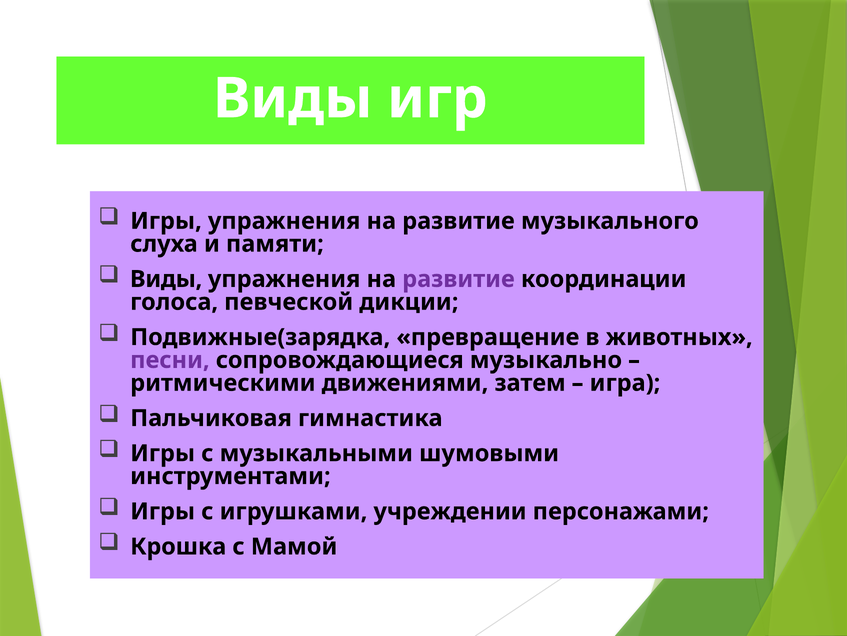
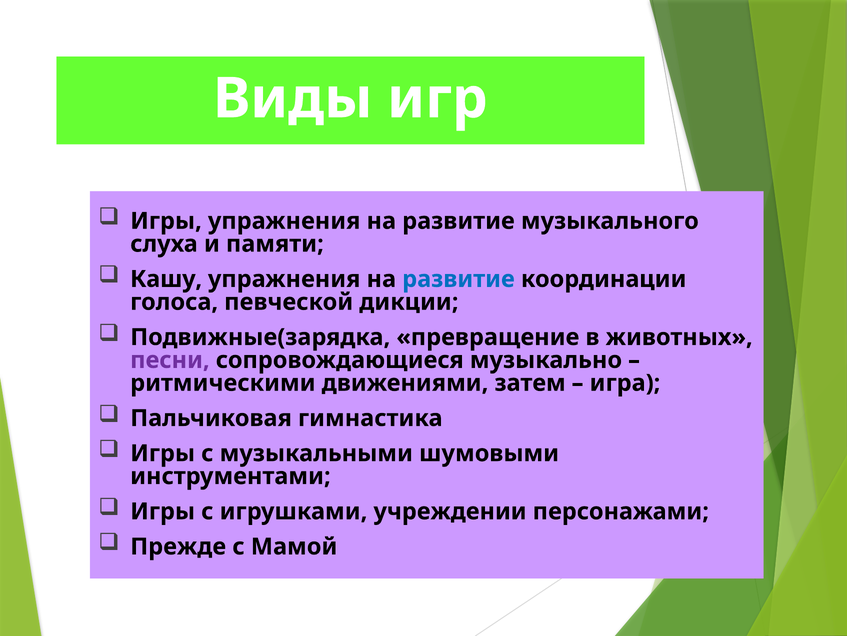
Виды: Виды -> Кашу (166, 279)
развитие colour: purple -> blue (458, 279)
Крошка: Крошка -> Прежде (178, 546)
